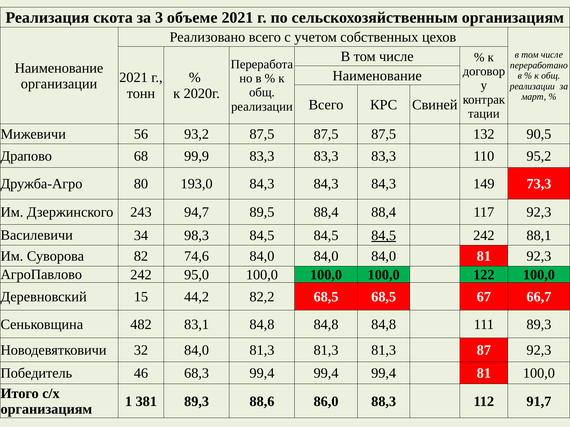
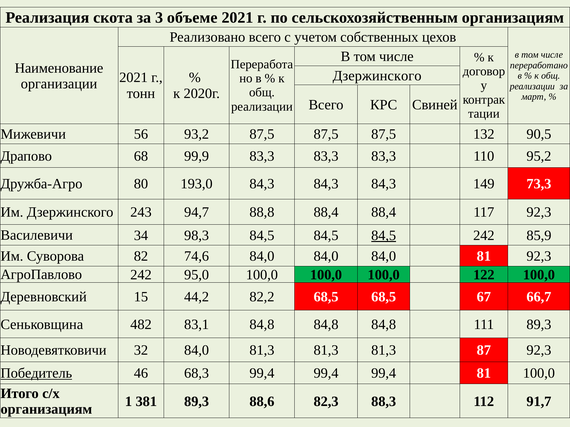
Наименование: Наименование -> Дзержинского (377, 76)
89,5: 89,5 -> 88,8 (262, 212)
88,1: 88,1 -> 85,9 (539, 236)
Победитель underline: none -> present (36, 374)
86,0: 86,0 -> 82,3 (326, 402)
